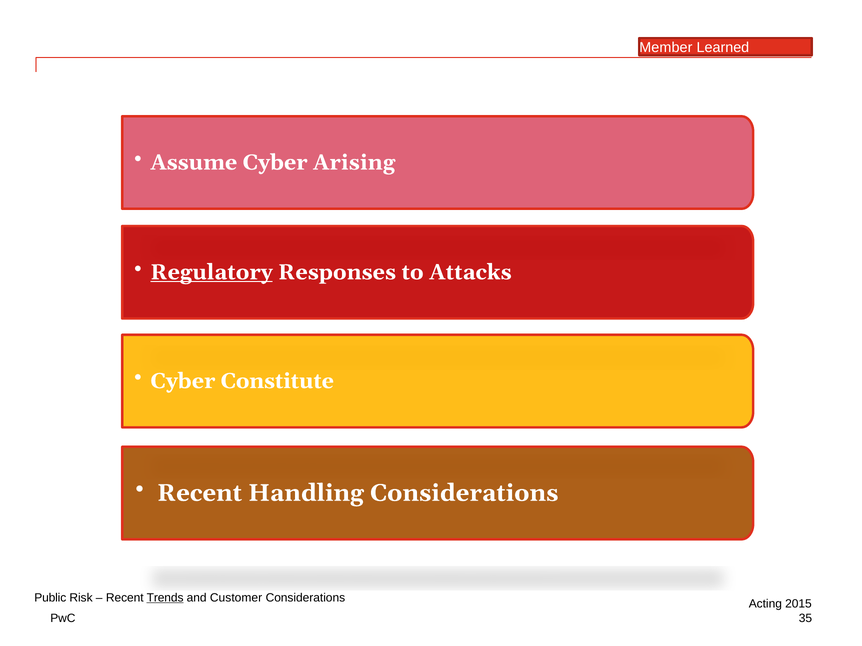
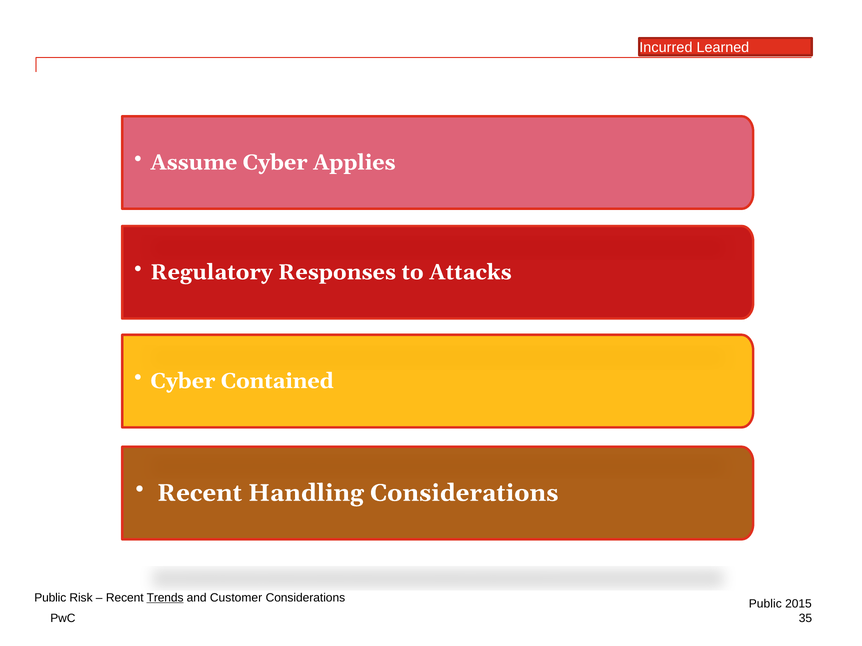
Member: Member -> Incurred (666, 48)
Arising: Arising -> Applies (354, 163)
Regulatory underline: present -> none (212, 272)
Constitute: Constitute -> Contained (277, 381)
Acting: Acting -> Public (765, 604)
